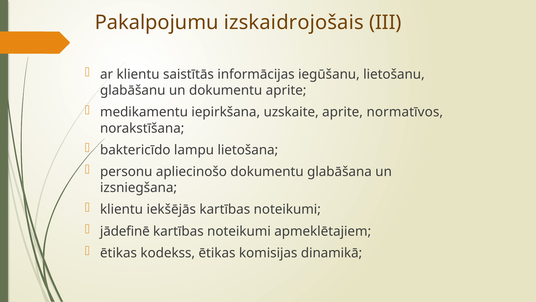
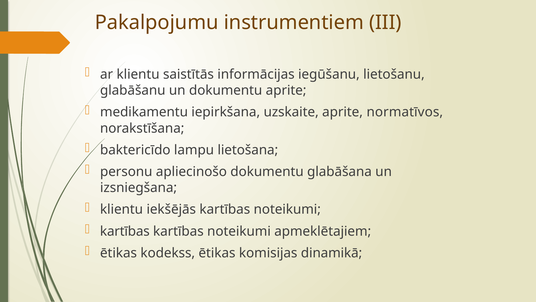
izskaidrojošais: izskaidrojošais -> instrumentiem (294, 23)
jādefinē: jādefinē -> kartības (125, 231)
